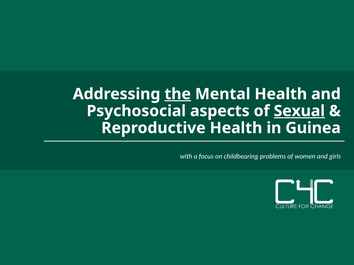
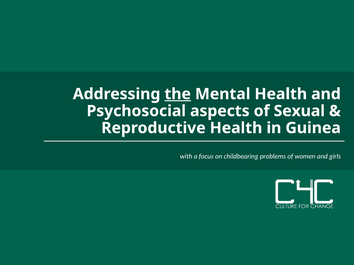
Sexual underline: present -> none (299, 111)
